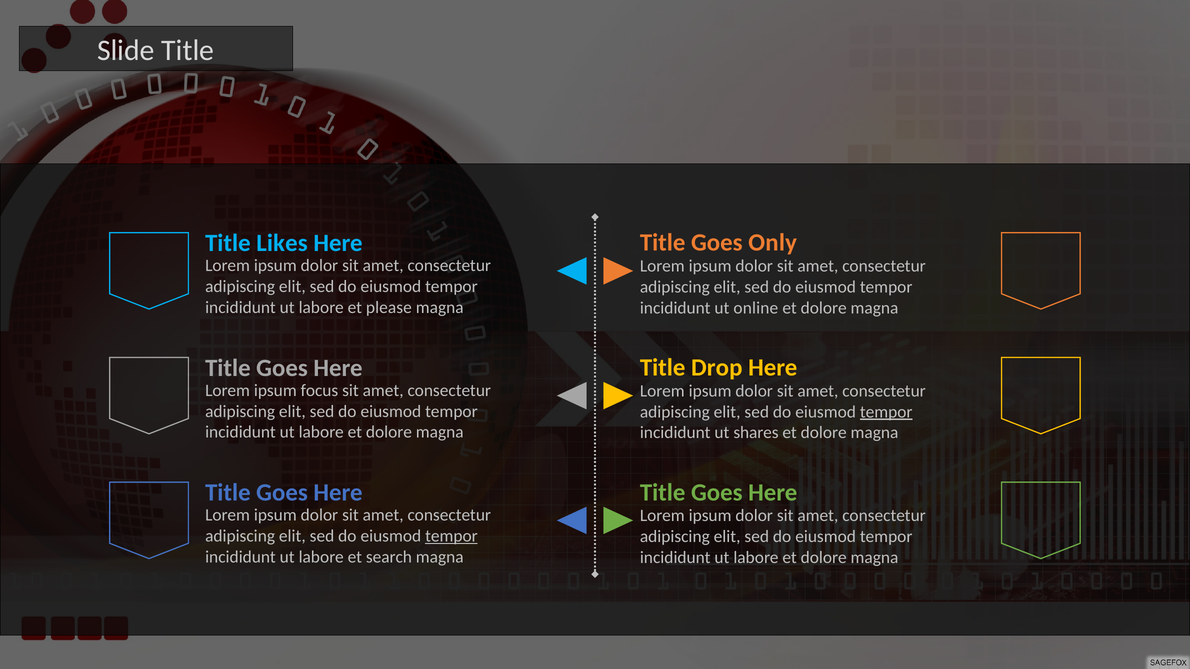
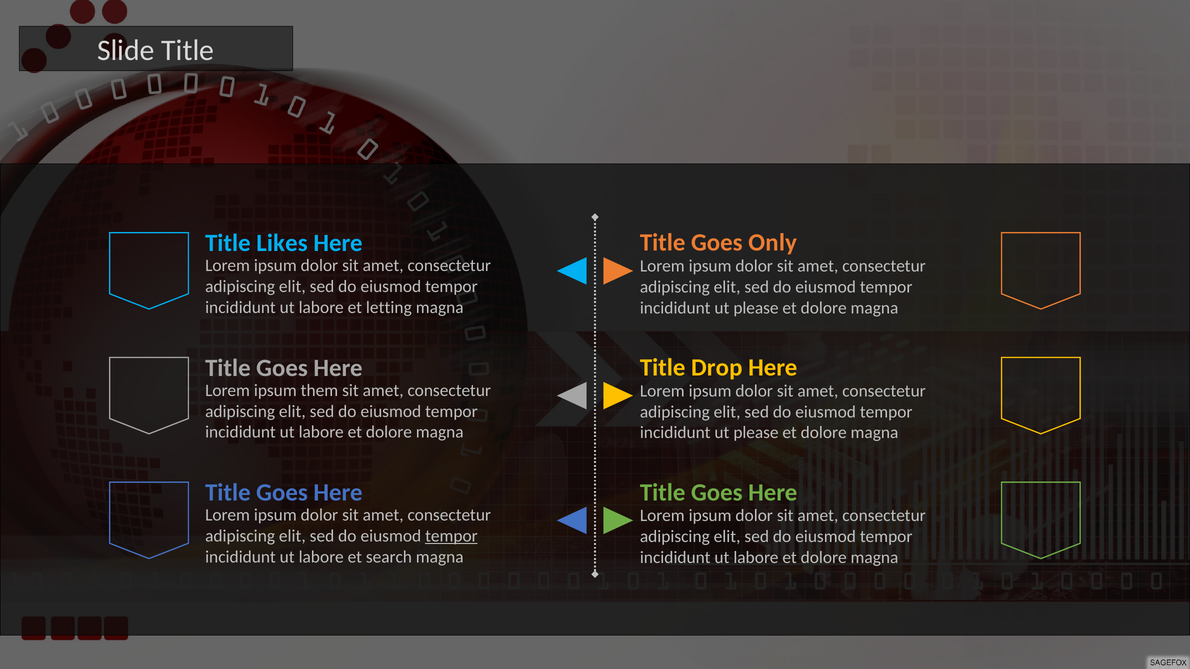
please: please -> letting (389, 308)
online: online -> please (756, 308)
focus: focus -> them (319, 391)
tempor underline: present -> none (886, 412)
shares: shares -> please (756, 433)
